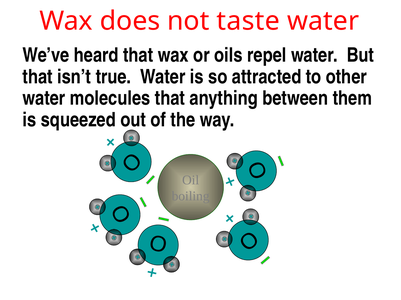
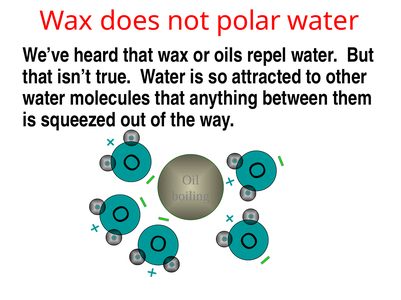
taste: taste -> polar (249, 21)
